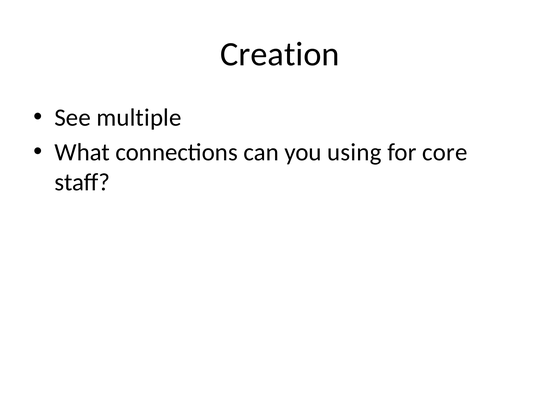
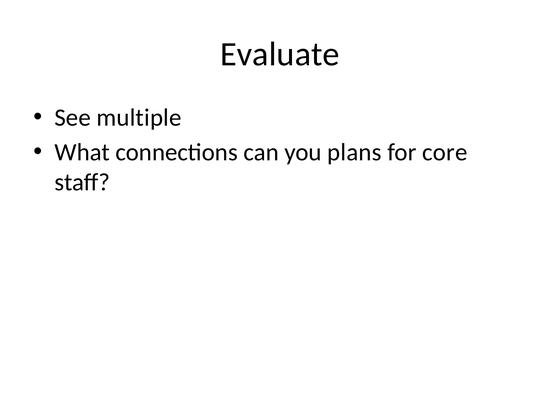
Creation: Creation -> Evaluate (280, 54)
using: using -> plans (354, 152)
